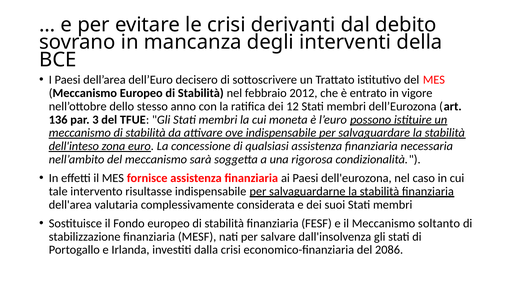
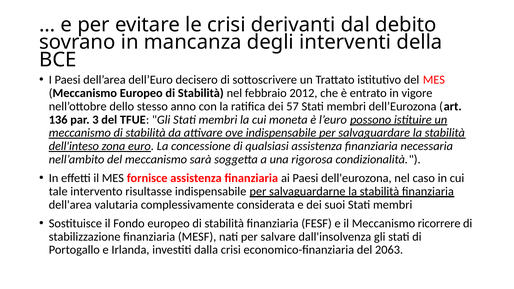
12: 12 -> 57 (293, 106)
soltanto: soltanto -> ricorrere (439, 223)
2086: 2086 -> 2063 (389, 250)
